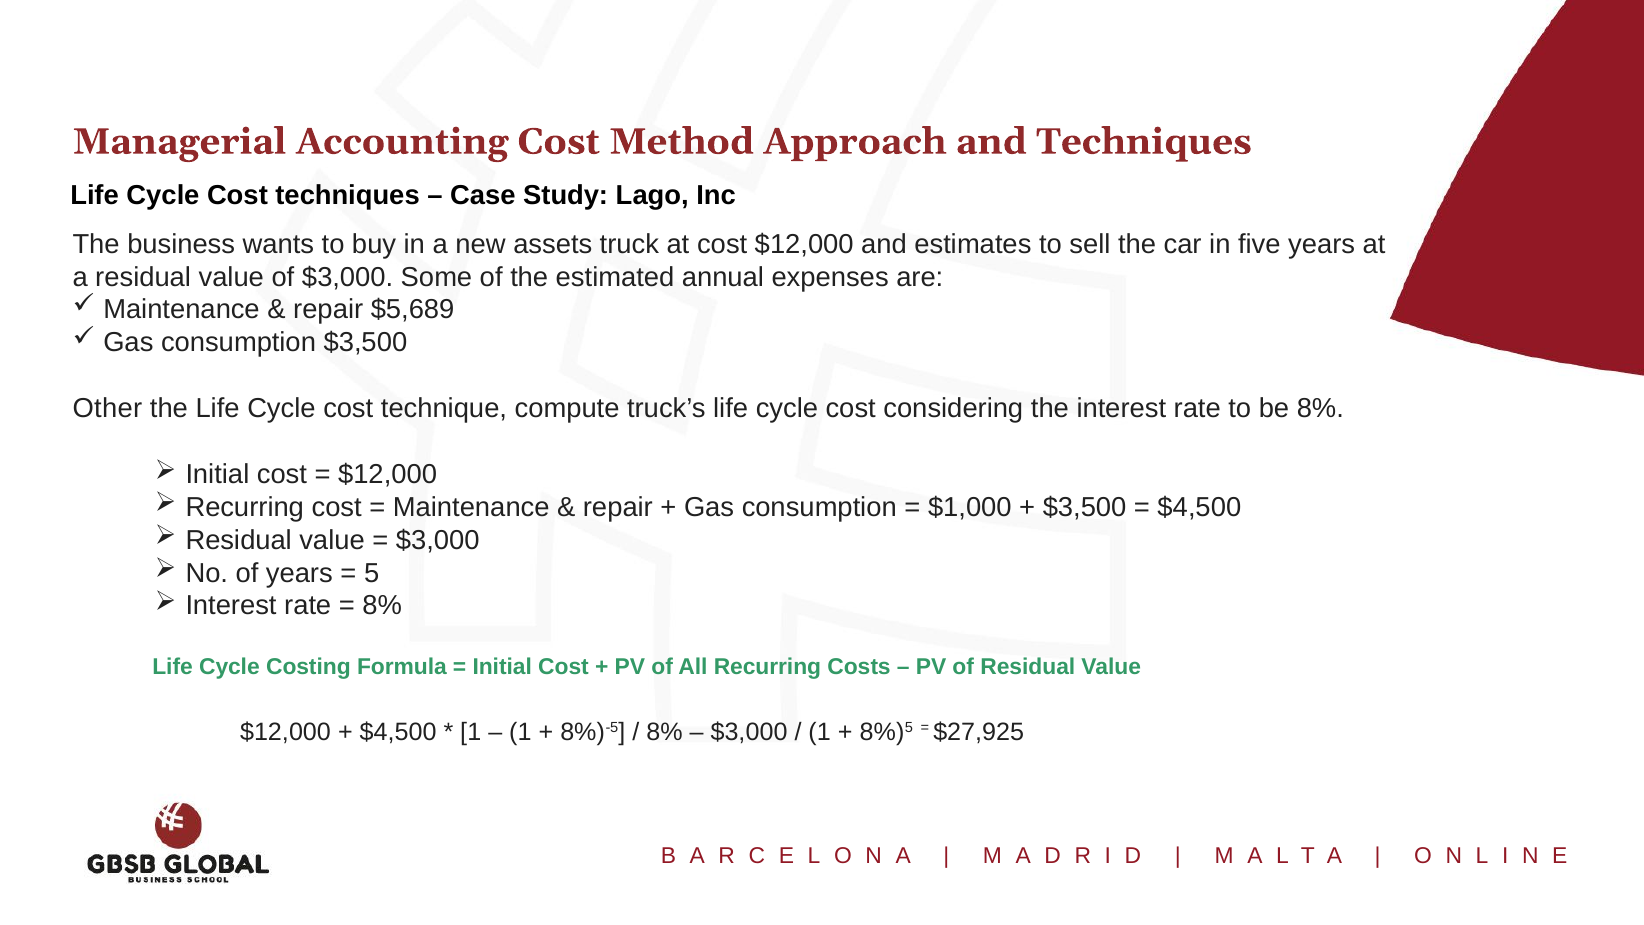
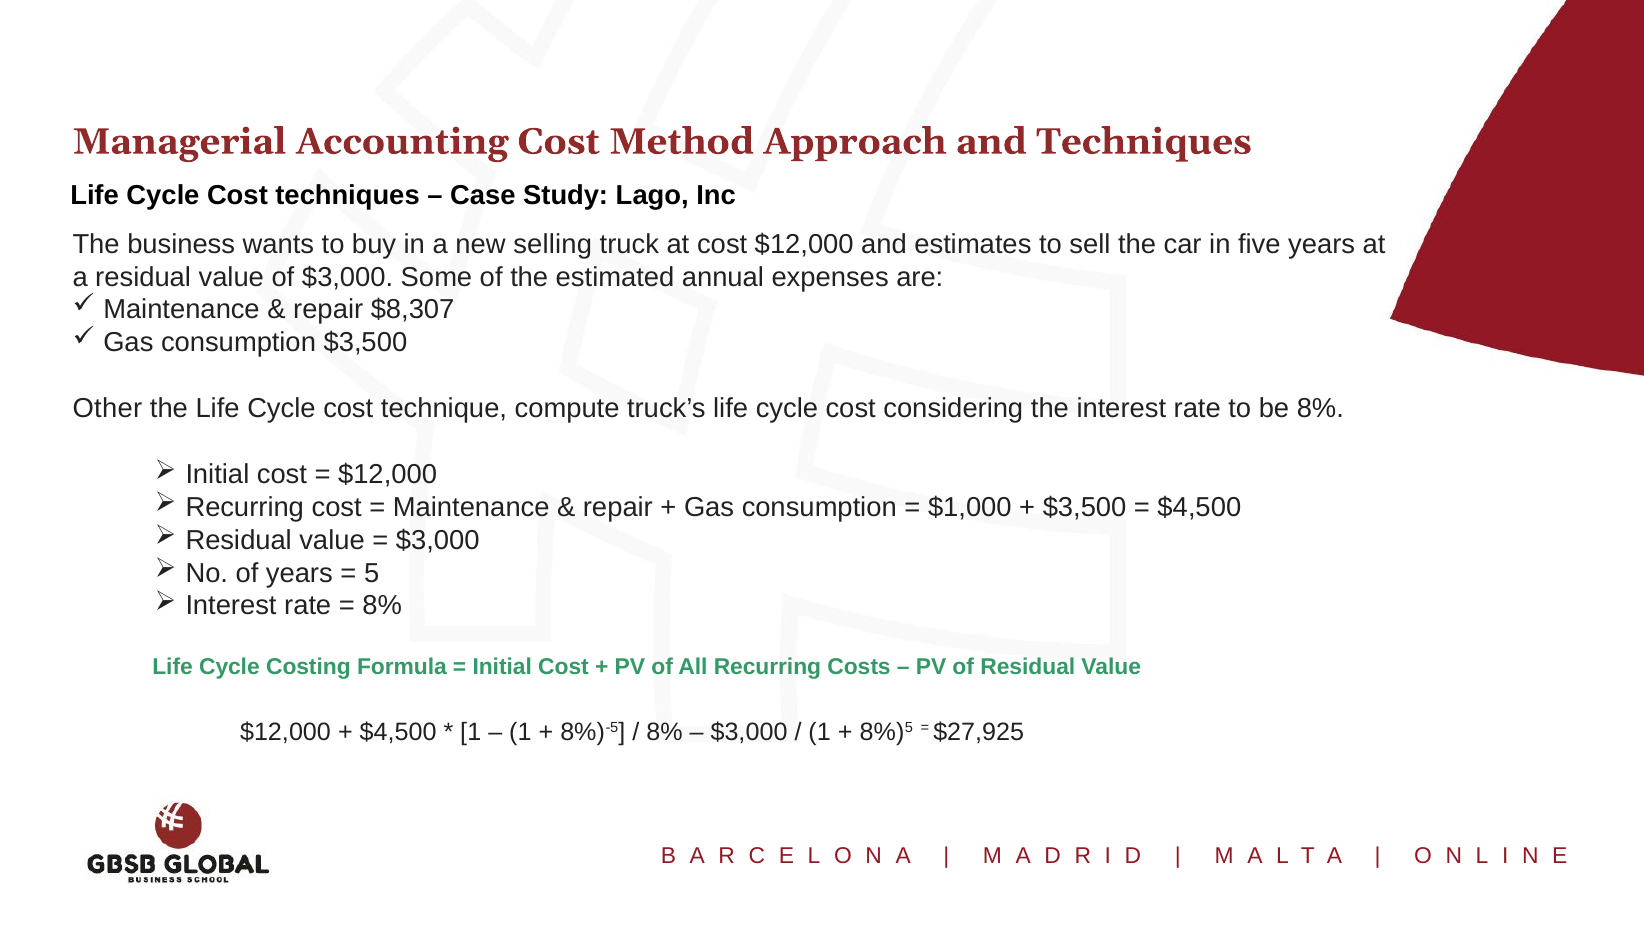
assets: assets -> selling (553, 244)
$5,689: $5,689 -> $8,307 (413, 310)
